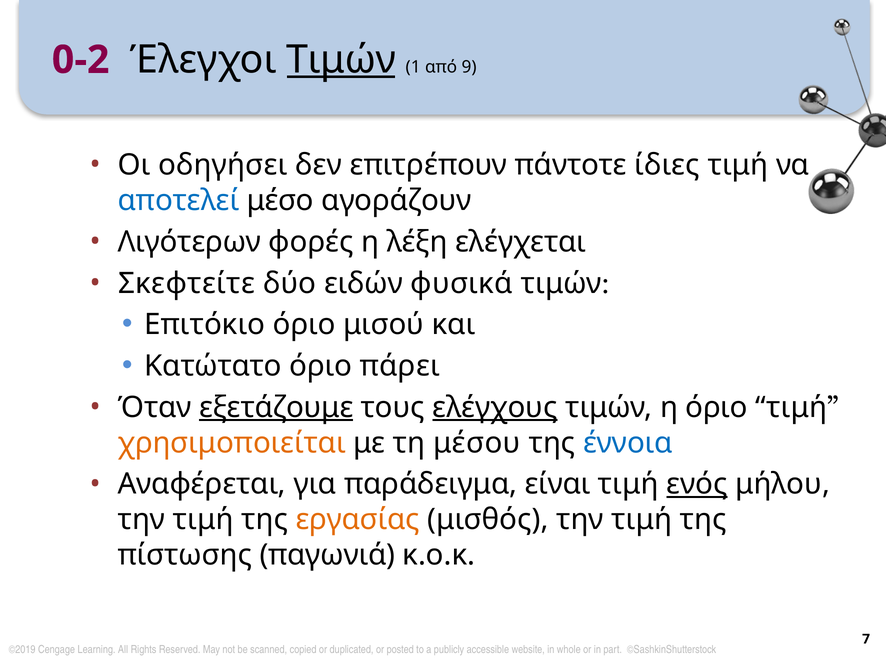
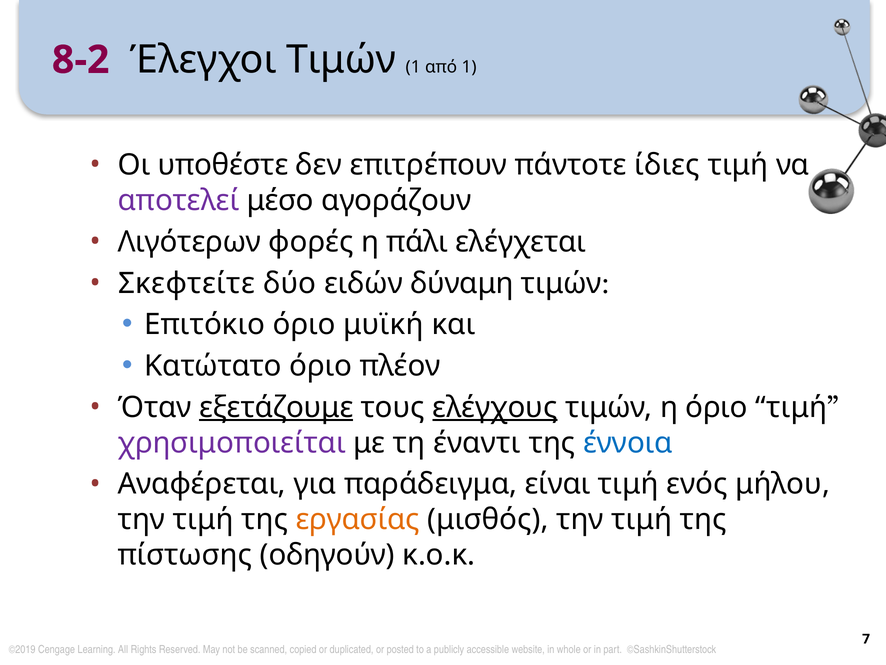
0-2: 0-2 -> 8-2 (81, 60)
Τιμών underline: present -> none (341, 60)
από 9: 9 -> 1 (469, 67)
οδηγήσει: οδηγήσει -> υποθέστε (223, 165)
αποτελεί colour: blue -> purple (179, 200)
λέξη: λέξη -> πάλι (417, 242)
φυσικά: φυσικά -> δύναμη (462, 283)
μισού: μισού -> μυϊκή (383, 324)
πάρει: πάρει -> πλέον (400, 366)
χρησιμοποιείται colour: orange -> purple (232, 442)
μέσου: μέσου -> έναντι (477, 442)
ενός underline: present -> none (697, 484)
παγωνιά: παγωνιά -> οδηγούν (327, 555)
